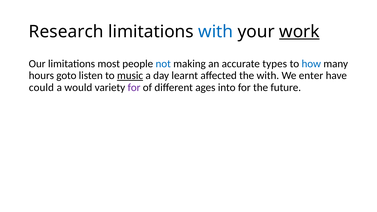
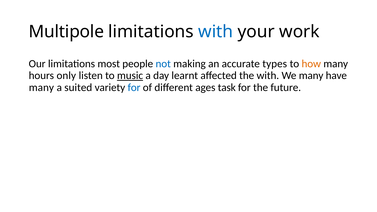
Research: Research -> Multipole (66, 32)
work underline: present -> none (299, 32)
how colour: blue -> orange (311, 64)
goto: goto -> only (66, 76)
We enter: enter -> many (311, 76)
could: could -> many (41, 87)
would: would -> suited (78, 87)
for colour: purple -> blue (134, 87)
into: into -> task (227, 87)
